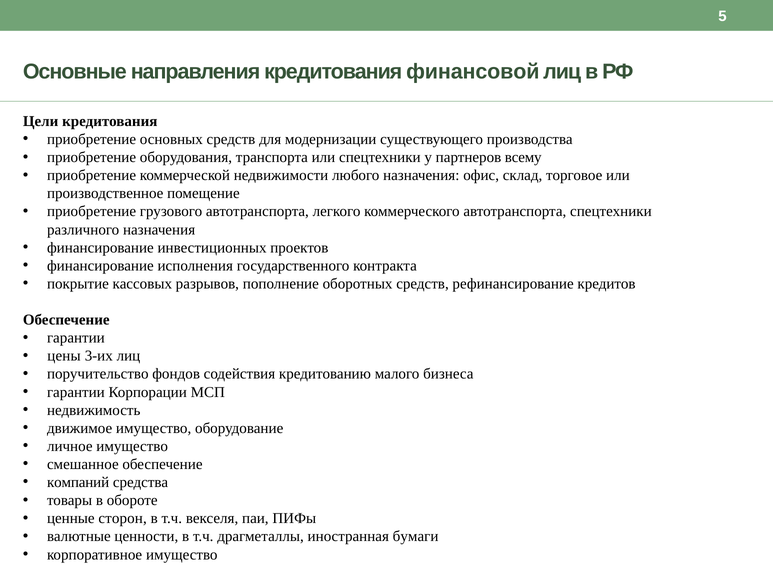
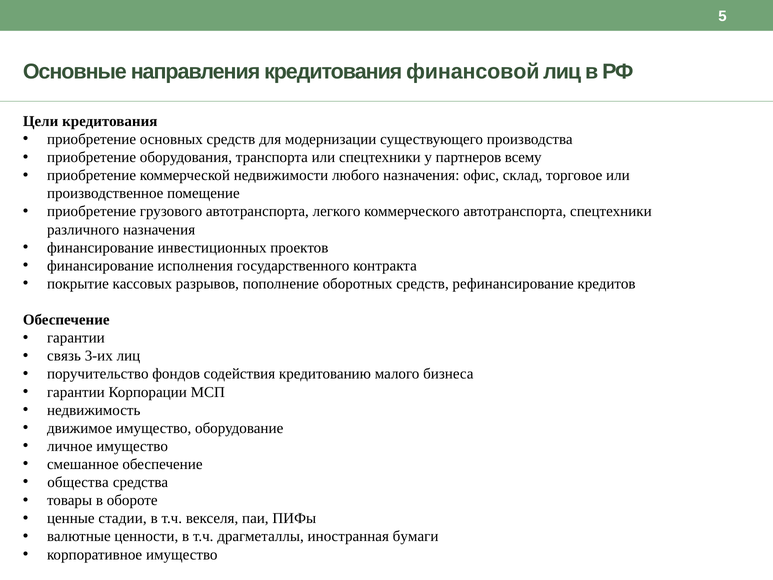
цены: цены -> связь (64, 356)
компаний: компаний -> общества (78, 482)
сторон: сторон -> стадии (123, 518)
